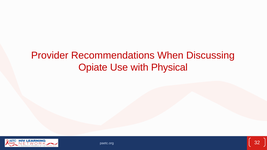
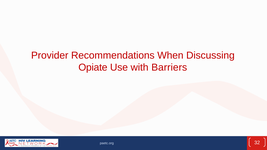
Physical: Physical -> Barriers (169, 68)
